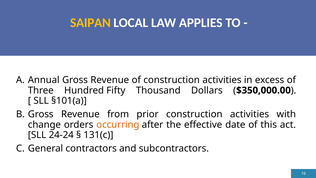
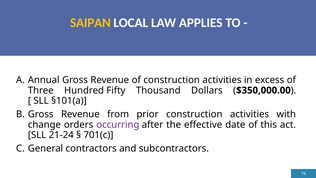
occurring colour: orange -> purple (118, 124)
24-24: 24-24 -> 21-24 (61, 135)
131(c: 131(c -> 701(c (98, 135)
